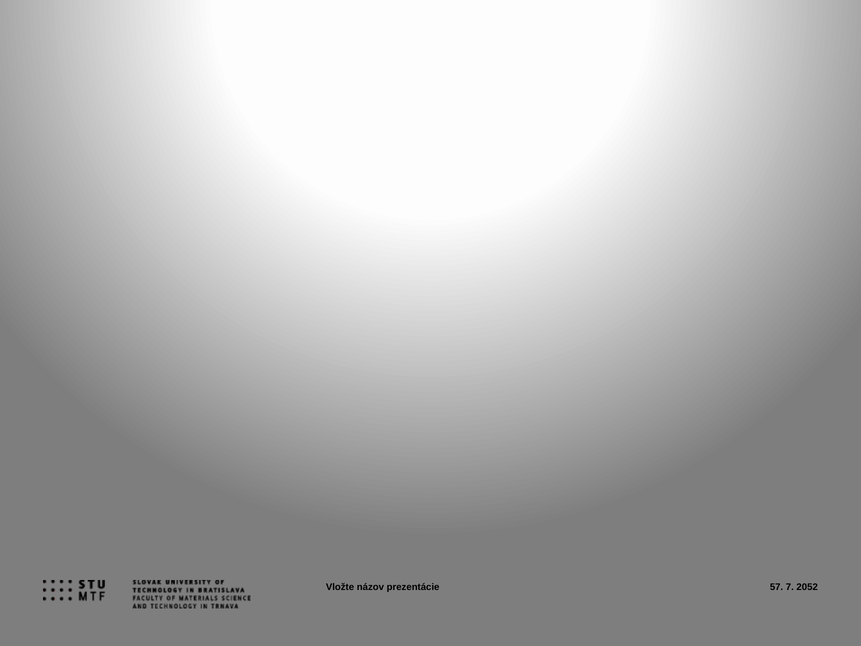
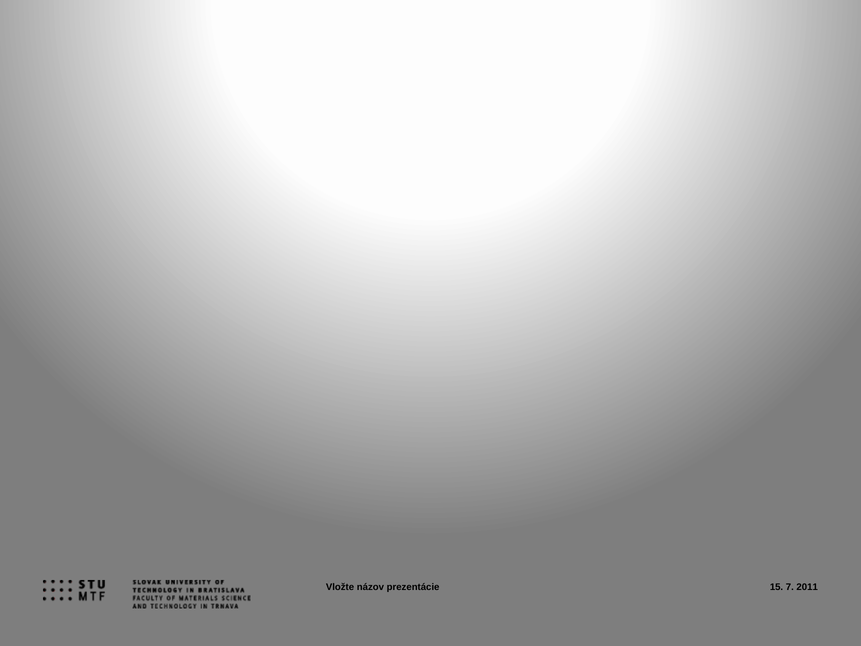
57: 57 -> 15 (777, 587)
2052: 2052 -> 2011 (807, 587)
